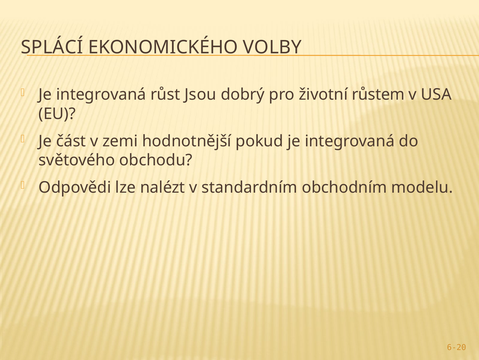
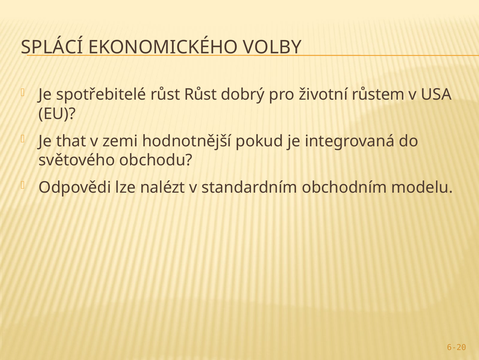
integrovaná: integrovaná -> spotřebitelé (101, 94)
růst Jsou: Jsou -> Růst (201, 94)
část: část -> that (71, 141)
